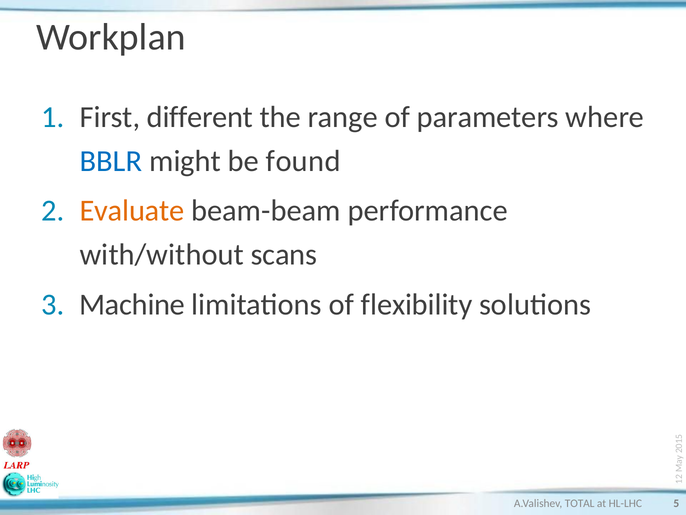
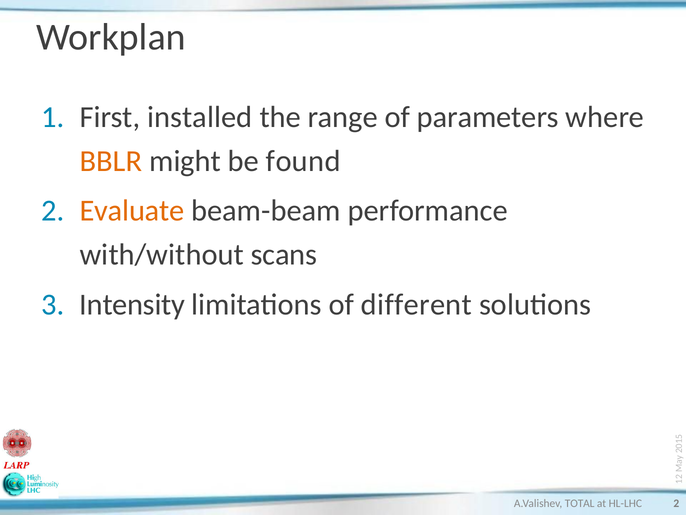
different: different -> installed (200, 117)
BBLR colour: blue -> orange (111, 161)
Machine: Machine -> Intensity (132, 304)
flexibility: flexibility -> different (416, 304)
HL-LHC 5: 5 -> 2 (676, 503)
